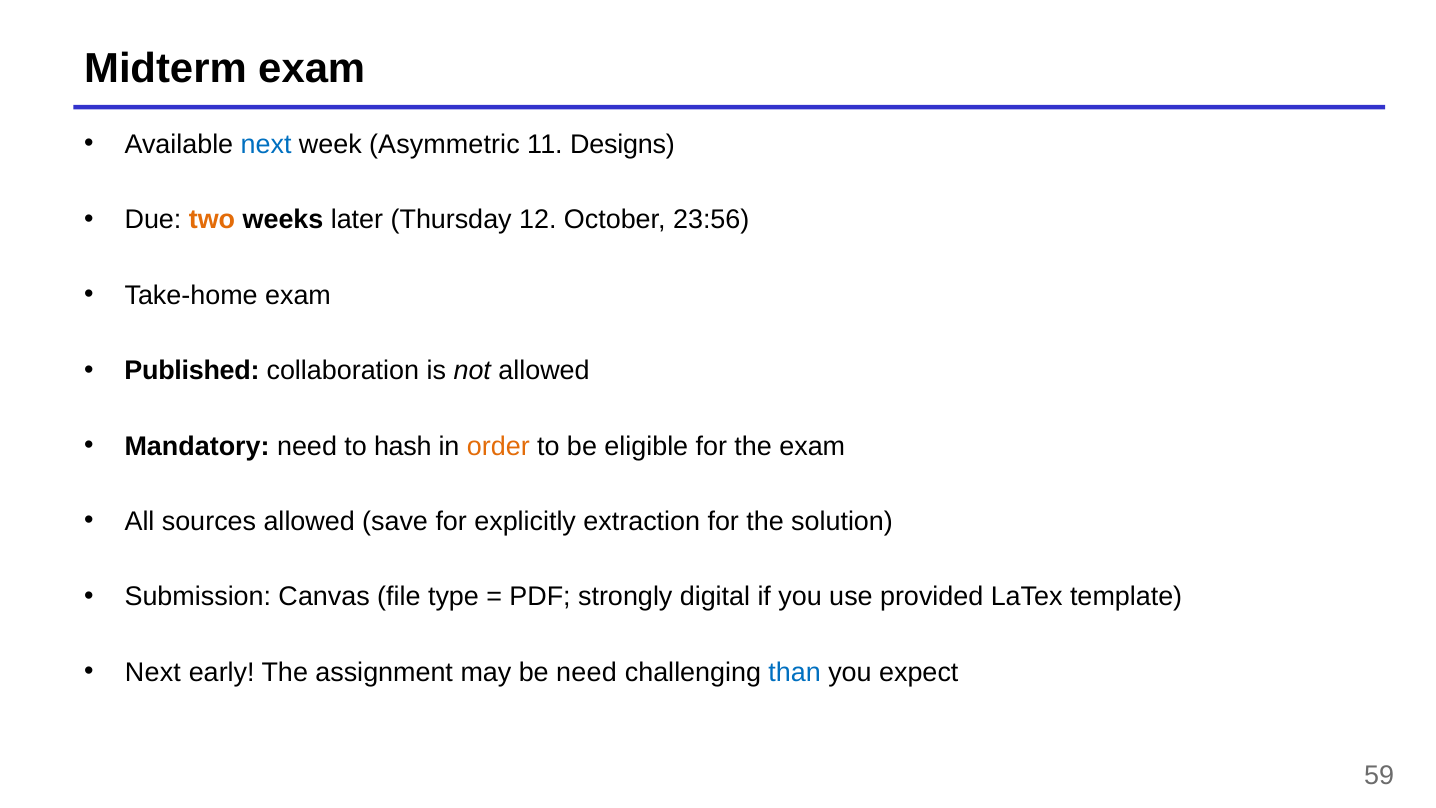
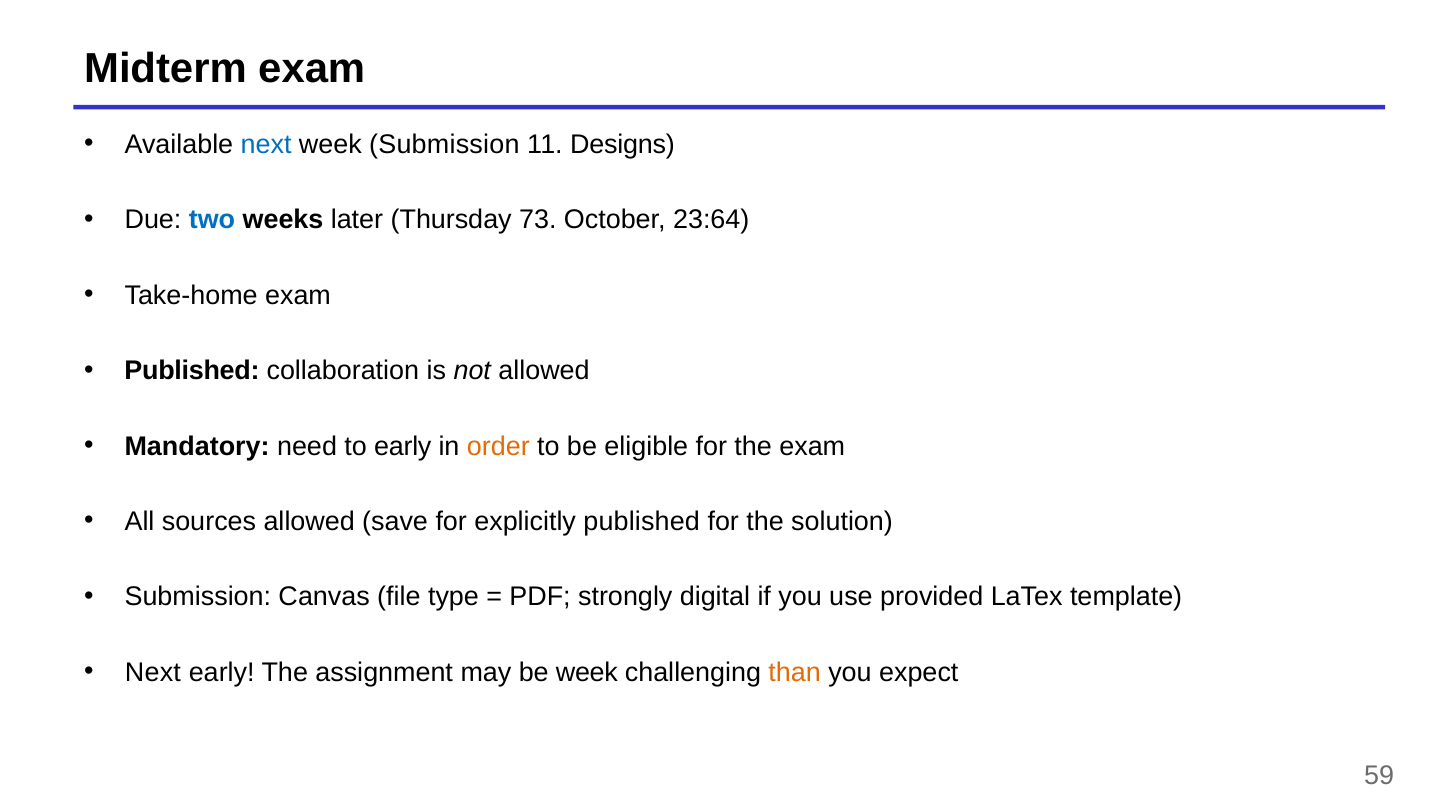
week Asymmetric: Asymmetric -> Submission (444, 144)
two colour: orange -> blue (212, 220)
12: 12 -> 73 (538, 220)
23:56: 23:56 -> 23:64 (711, 220)
to hash: hash -> early (403, 446)
explicitly extraction: extraction -> published (642, 521)
be need: need -> week (587, 672)
than colour: blue -> orange (795, 672)
